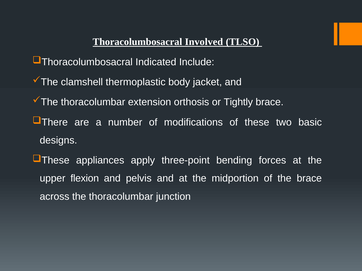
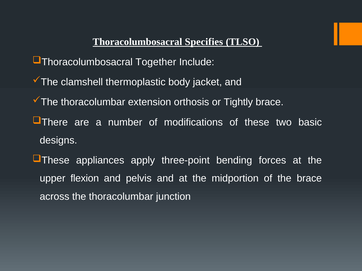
Involved: Involved -> Specifies (204, 42)
Indicated: Indicated -> Together (156, 62)
